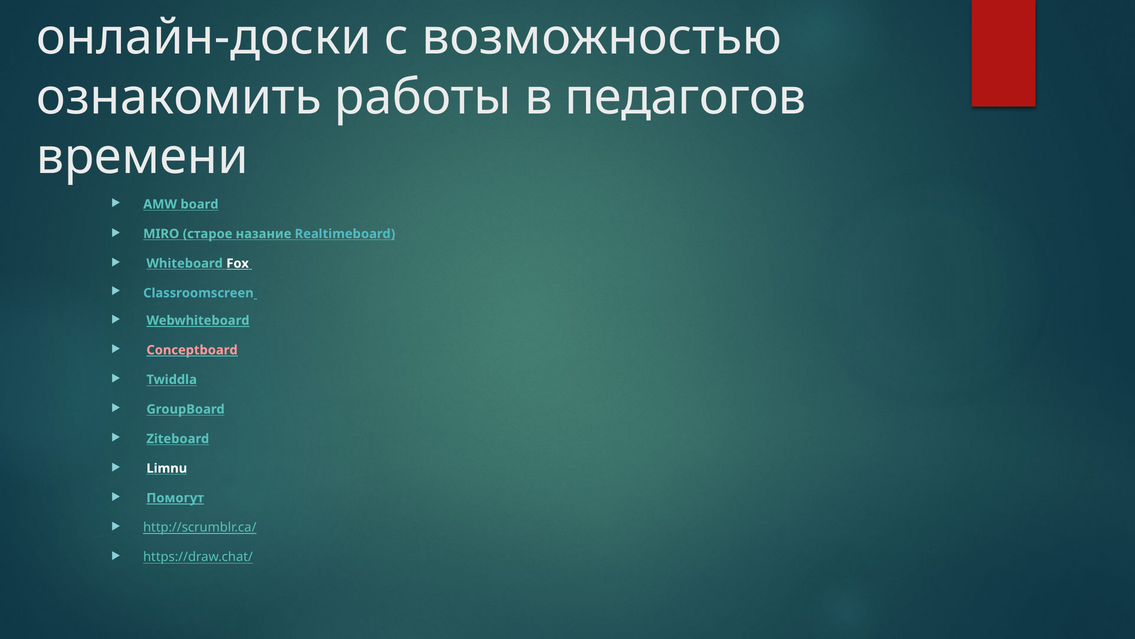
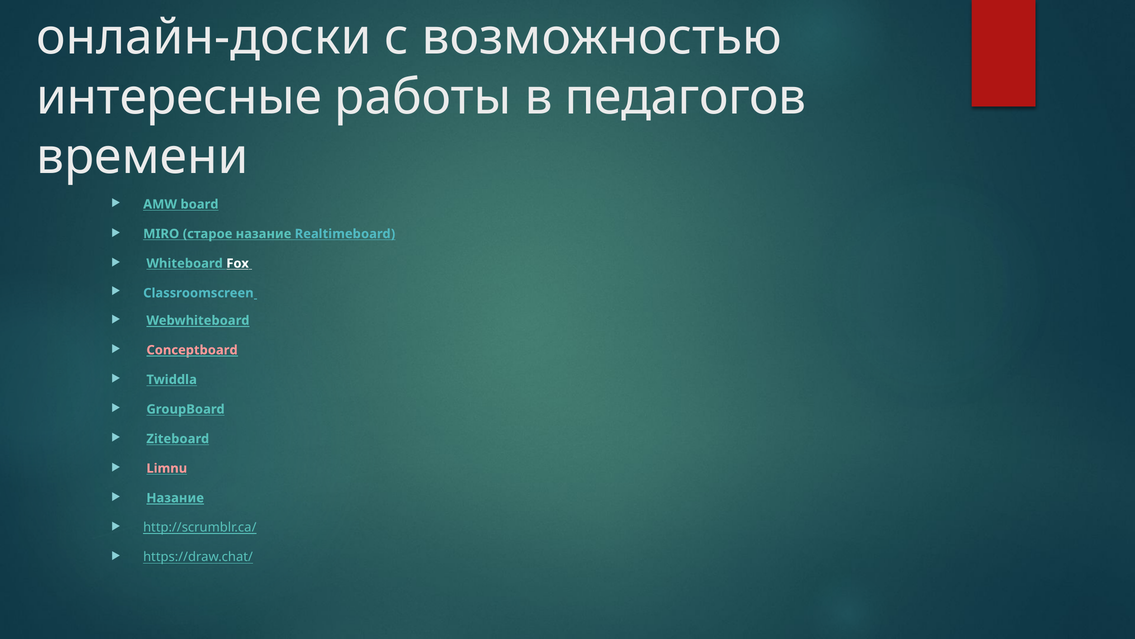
ознакомить: ознакомить -> интересные (179, 97)
Limnu colour: white -> pink (167, 468)
Помогут: Помогут -> Назание (175, 498)
